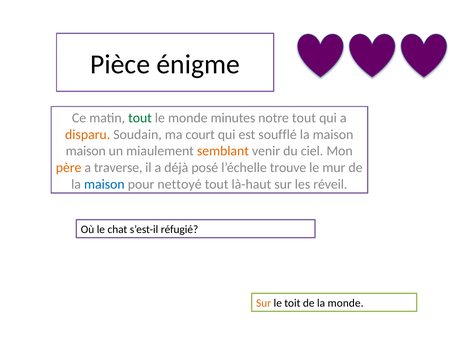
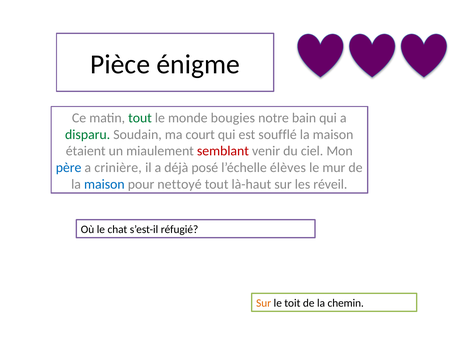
minutes: minutes -> bougies (233, 118)
notre tout: tout -> bain (304, 118)
disparu colour: orange -> green (88, 135)
maison: maison -> étaient (86, 151)
semblant colour: orange -> red (223, 151)
père colour: orange -> blue (69, 168)
traverse: traverse -> crinière (118, 168)
trouve: trouve -> élèves (288, 168)
la monde: monde -> chemin (346, 303)
